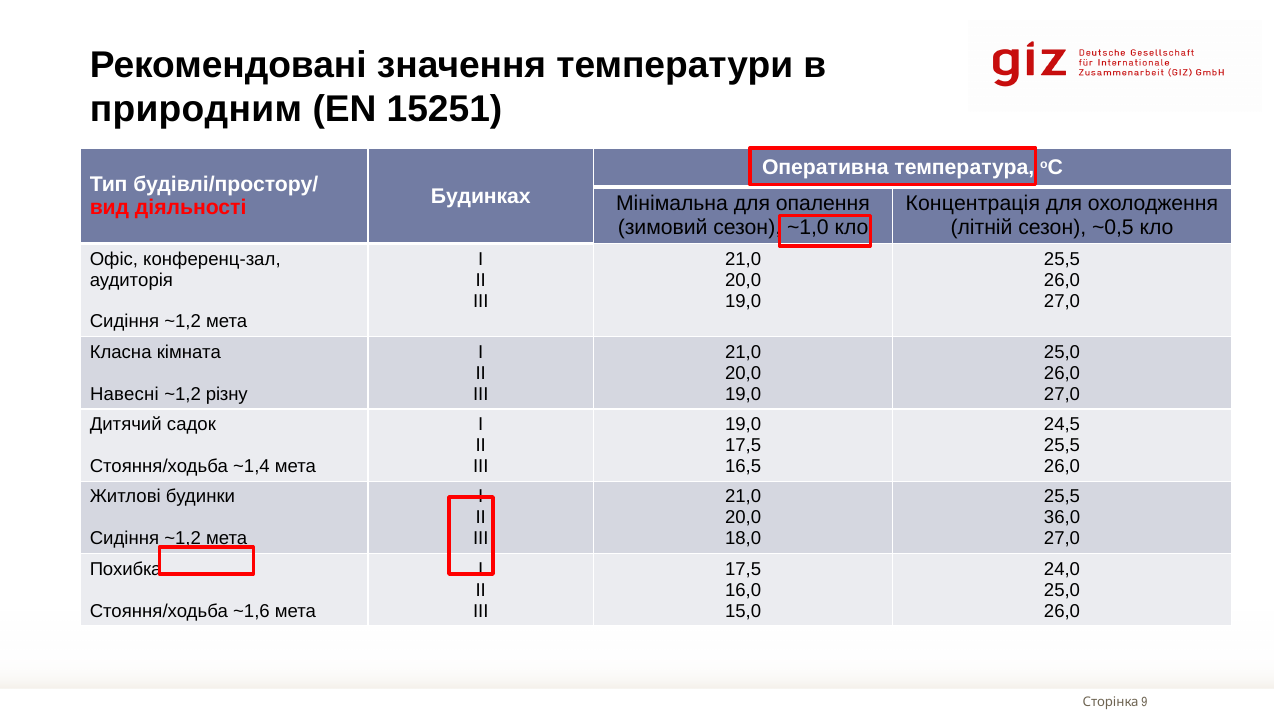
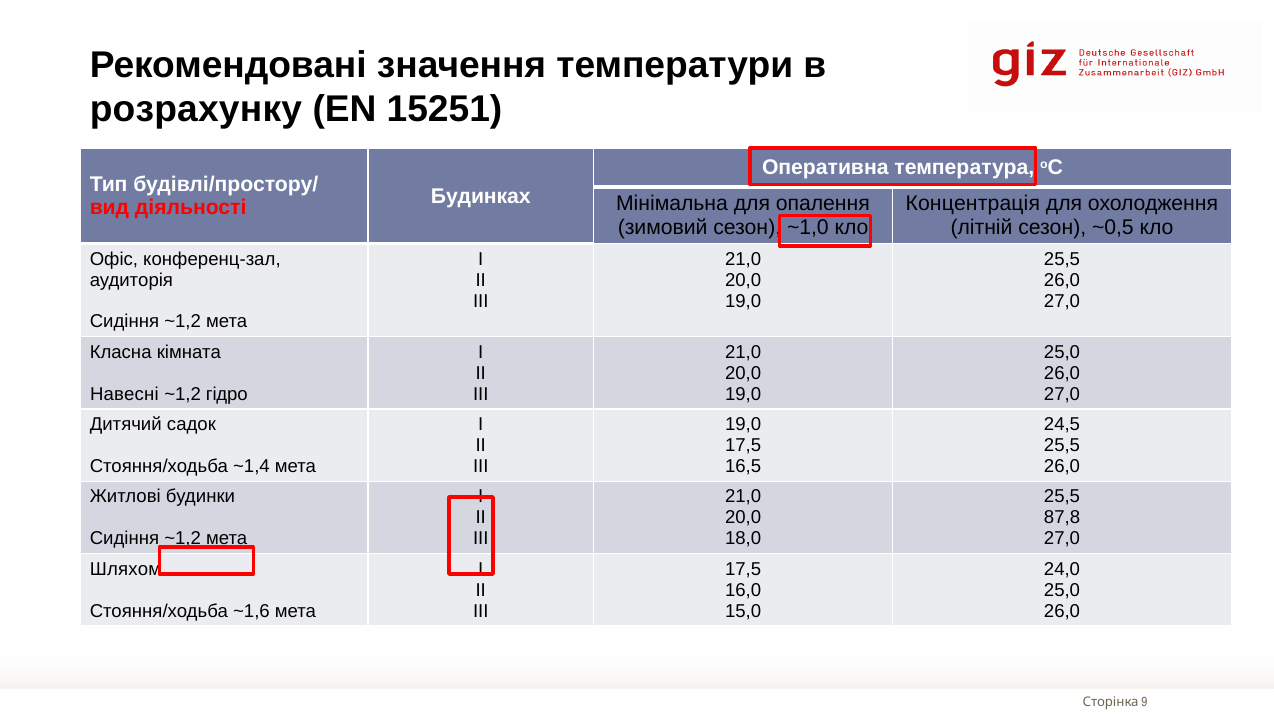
природним: природним -> розрахунку (196, 110)
різну: різну -> гідро (227, 394)
36,0: 36,0 -> 87,8 (1062, 517)
Похибка: Похибка -> Шляхом (126, 569)
